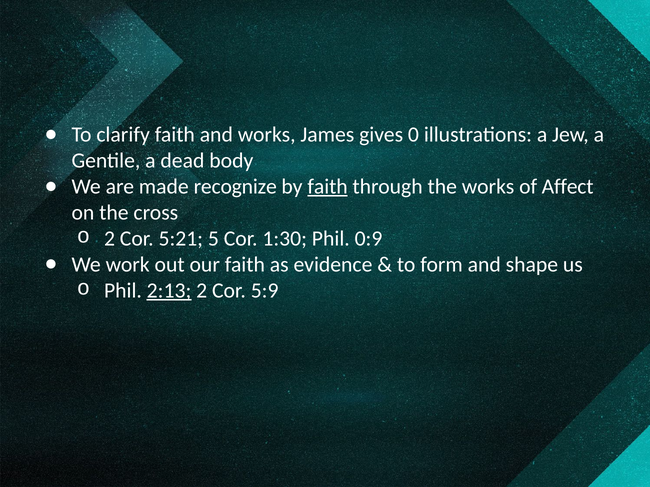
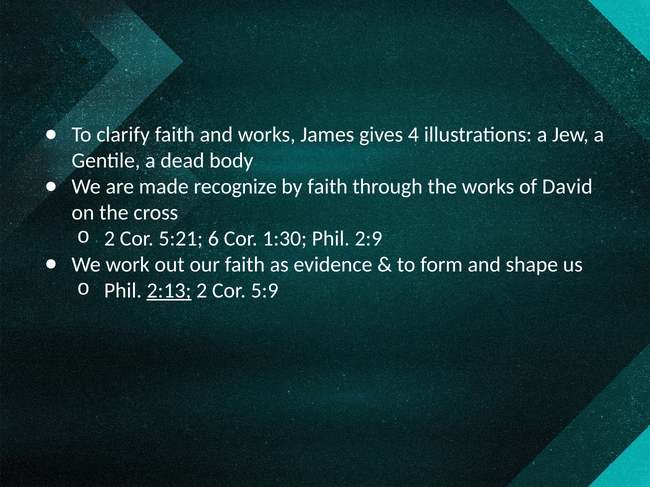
0: 0 -> 4 (413, 135)
faith underline: present -> none (328, 187)
Affect: Affect -> David (567, 187)
5: 5 -> 6 (213, 239)
0:9: 0:9 -> 2:9 (369, 239)
